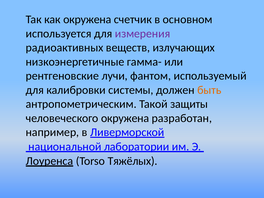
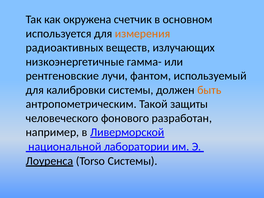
измерения colour: purple -> orange (143, 34)
человеческого окружена: окружена -> фонового (125, 118)
Torso Тяжёлых: Тяжёлых -> Системы (133, 161)
